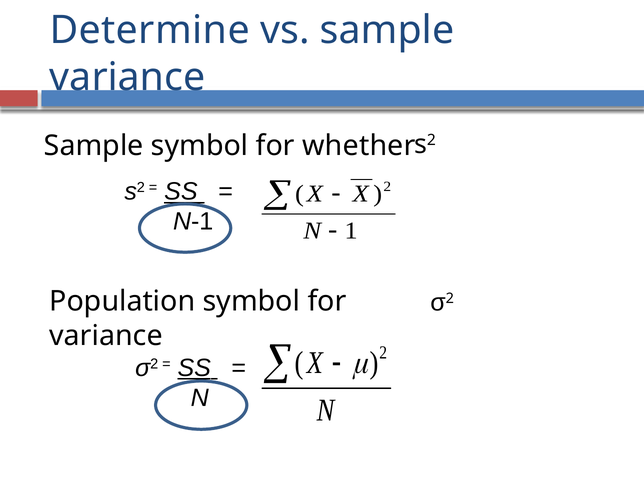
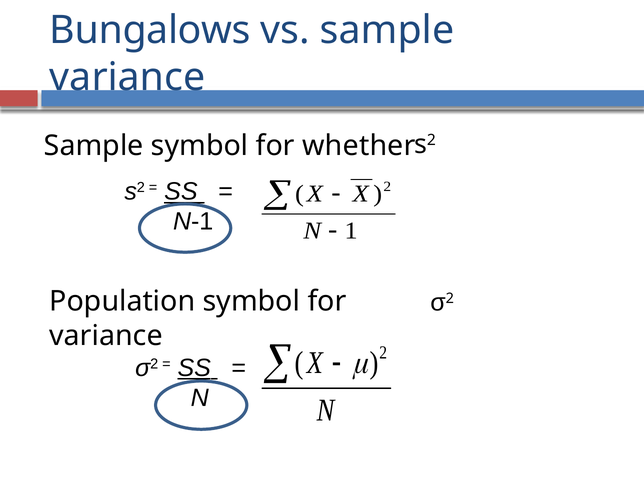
Determine: Determine -> Bungalows (150, 30)
